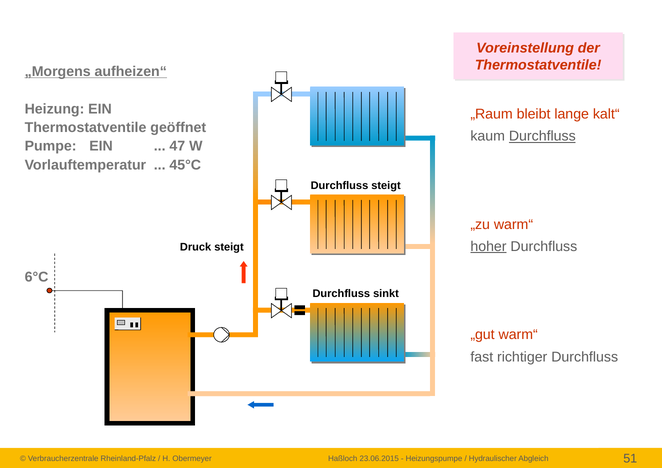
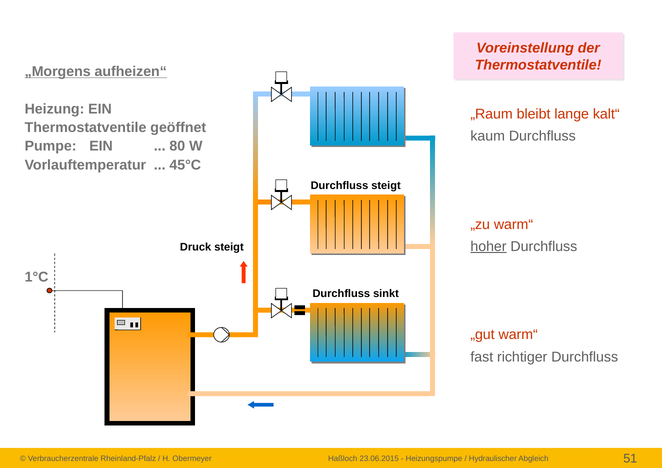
Durchfluss underline: present -> none (542, 136)
47: 47 -> 80 (177, 146)
6°C: 6°C -> 1°C (37, 277)
